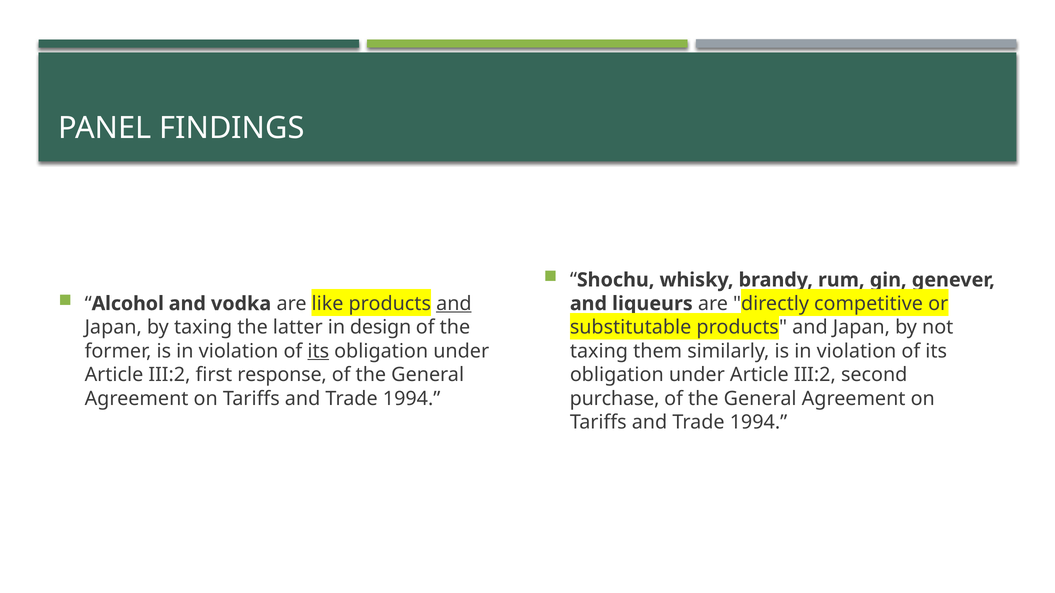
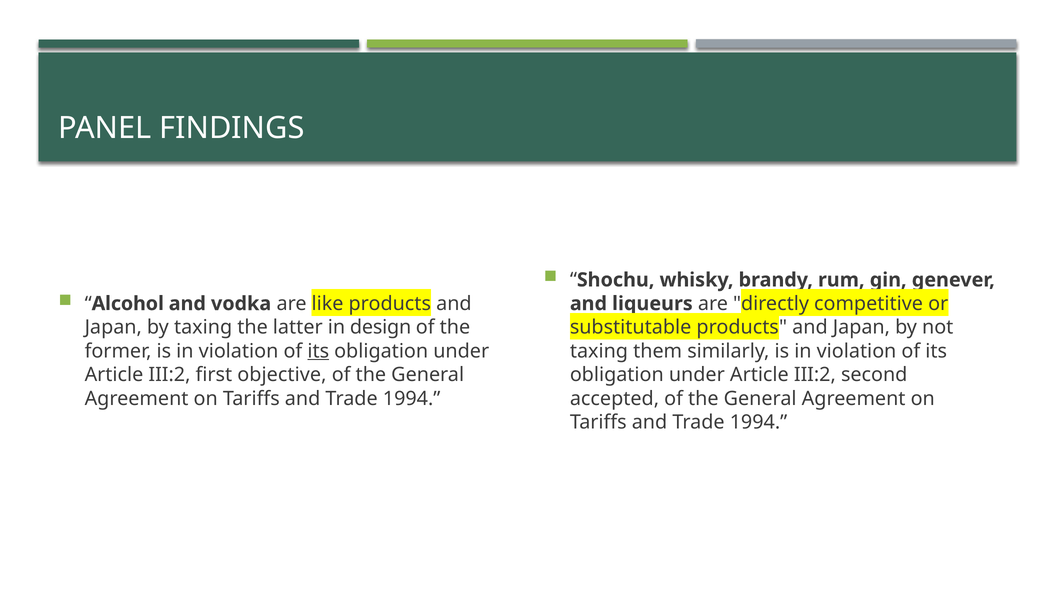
and underline: present -> none (454, 304)
response: response -> objective (282, 375)
purchase: purchase -> accepted (614, 399)
